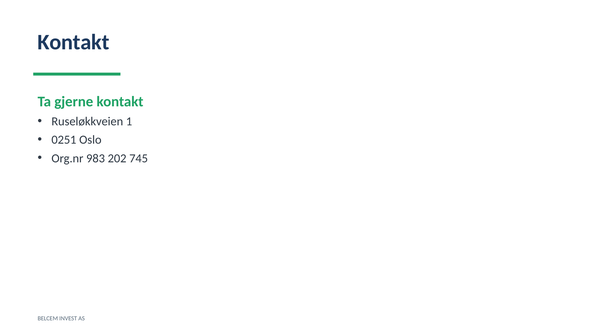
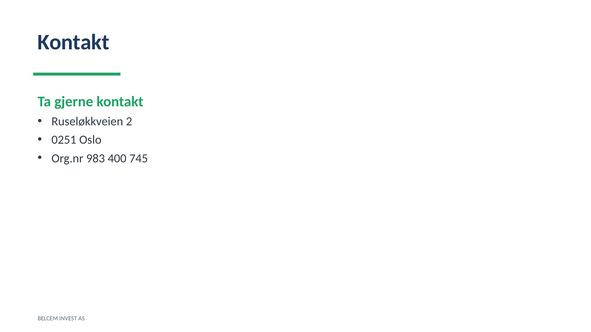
1: 1 -> 2 (129, 122)
202: 202 -> 400 (117, 158)
